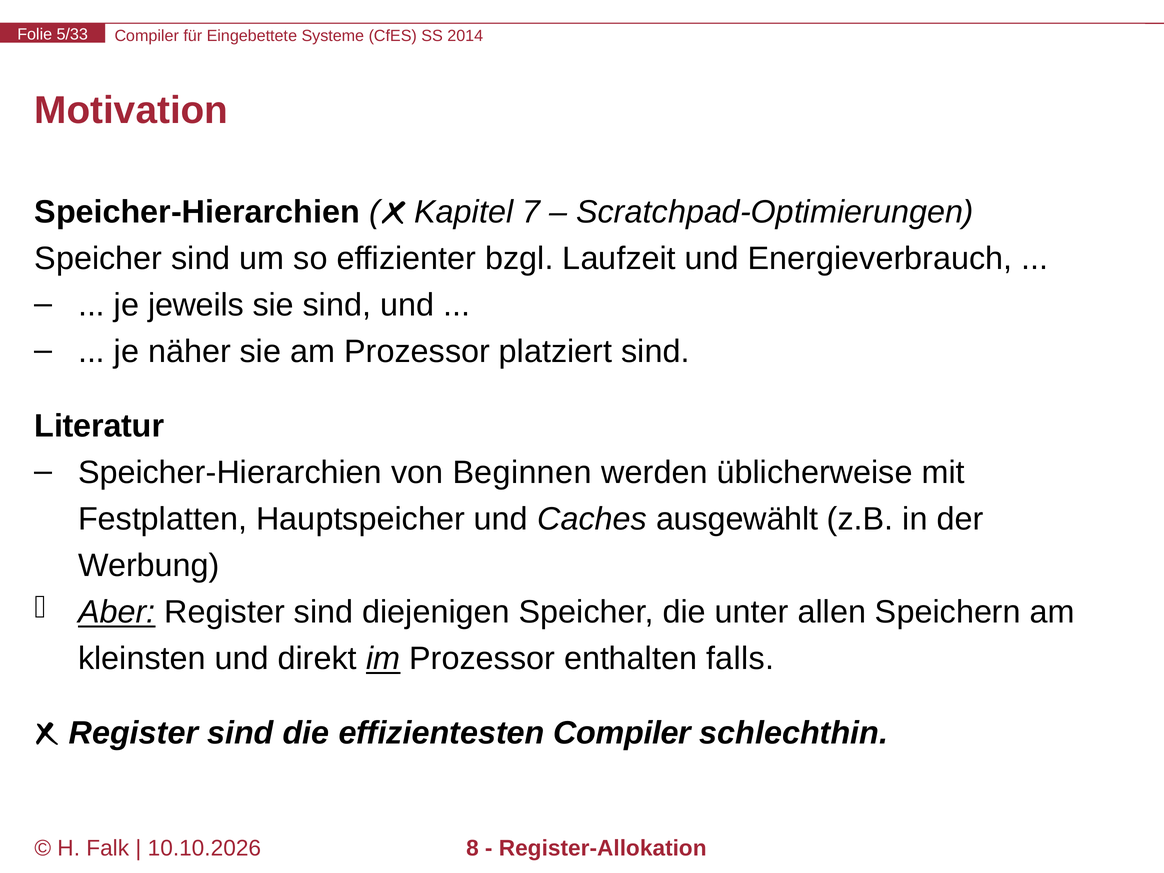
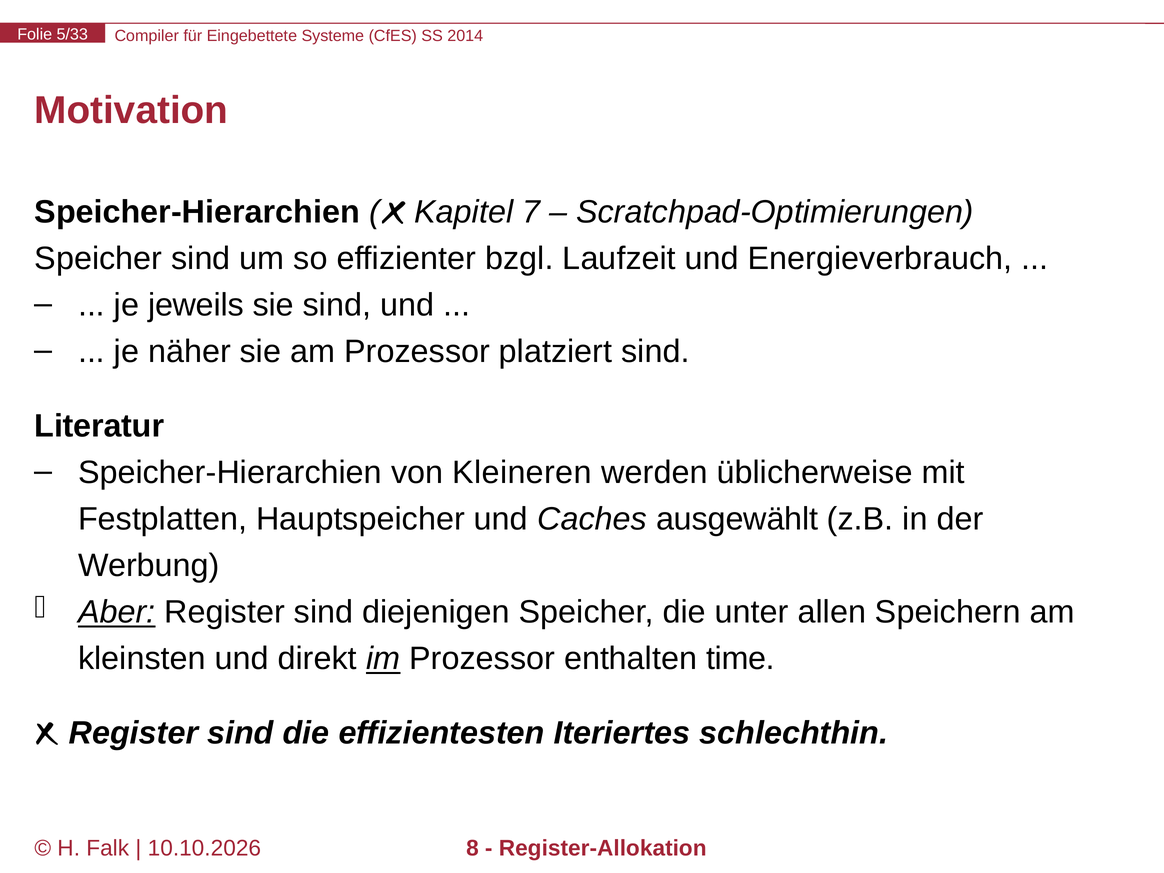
Beginnen: Beginnen -> Kleineren (522, 473)
falls: falls -> time (740, 659)
effizientesten Compiler: Compiler -> Iteriertes (622, 733)
